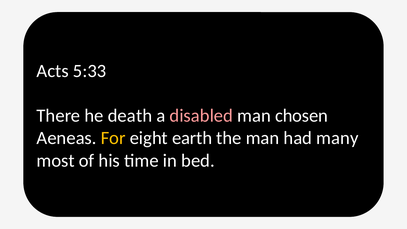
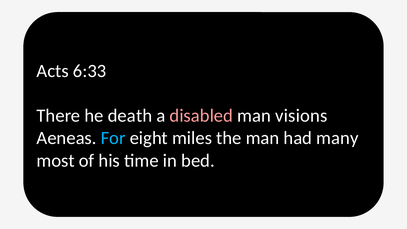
5:33: 5:33 -> 6:33 (90, 71)
chosen: chosen -> visions (301, 116)
For colour: yellow -> light blue (113, 138)
earth: earth -> miles (192, 138)
